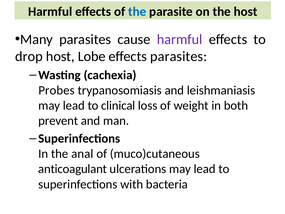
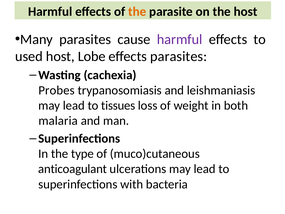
the colour: blue -> orange (137, 12)
drop: drop -> used (29, 56)
clinical: clinical -> tissues (118, 105)
prevent: prevent -> malaria (58, 121)
anal: anal -> type (82, 154)
